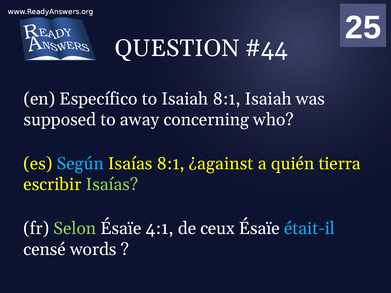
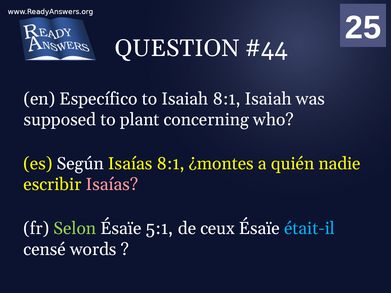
away: away -> plant (140, 120)
Según colour: light blue -> white (80, 164)
¿against: ¿against -> ¿montes (221, 164)
tierra: tierra -> nadie (340, 164)
Isaías colour: light green -> pink (112, 185)
4:1: 4:1 -> 5:1 (160, 229)
